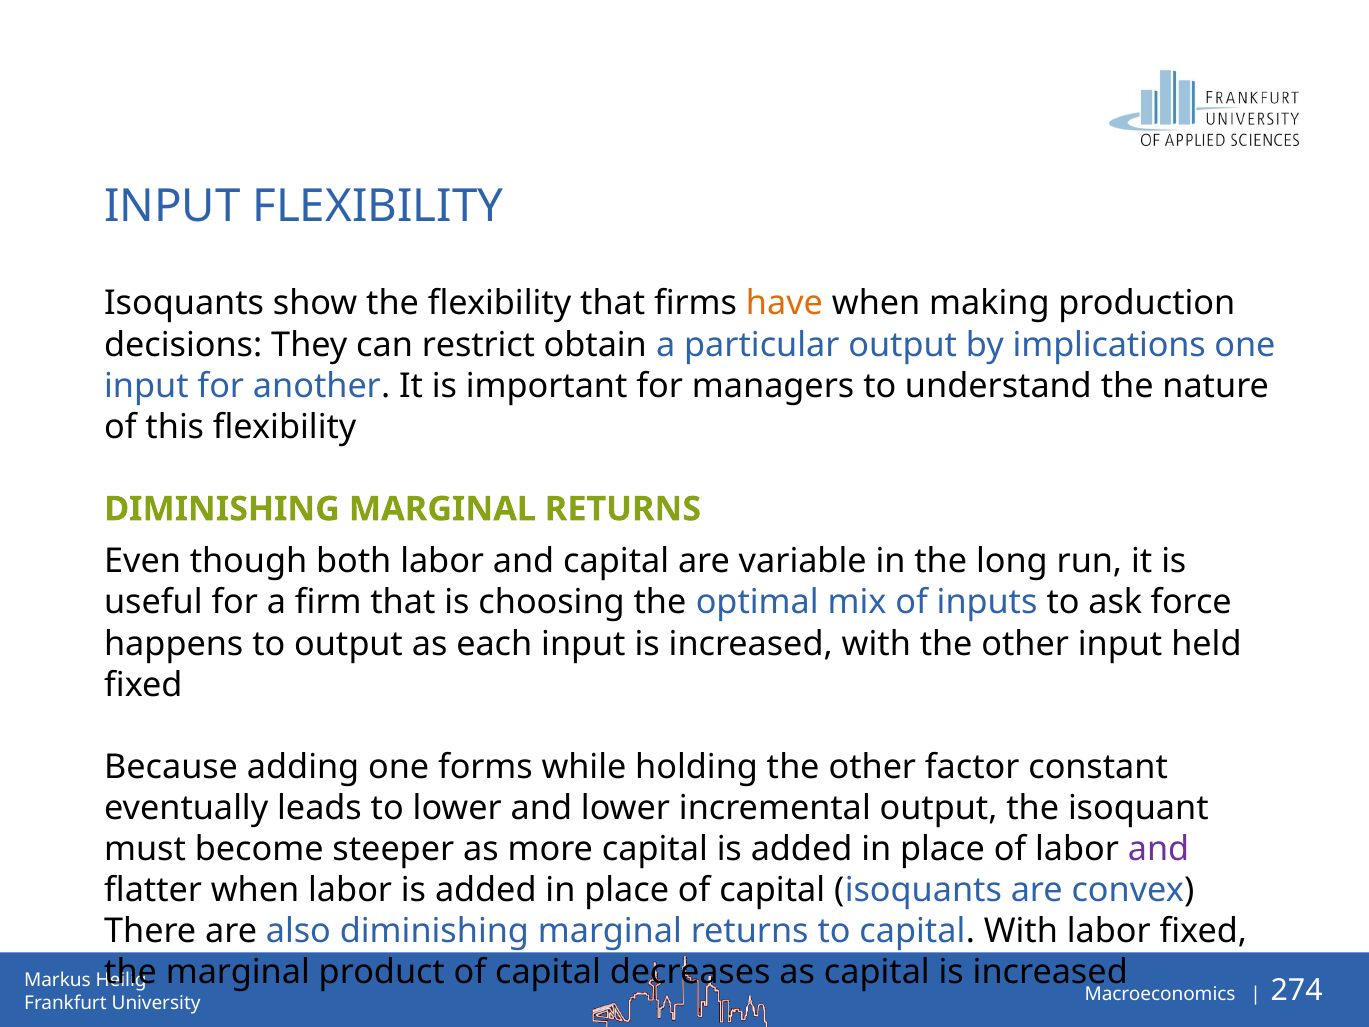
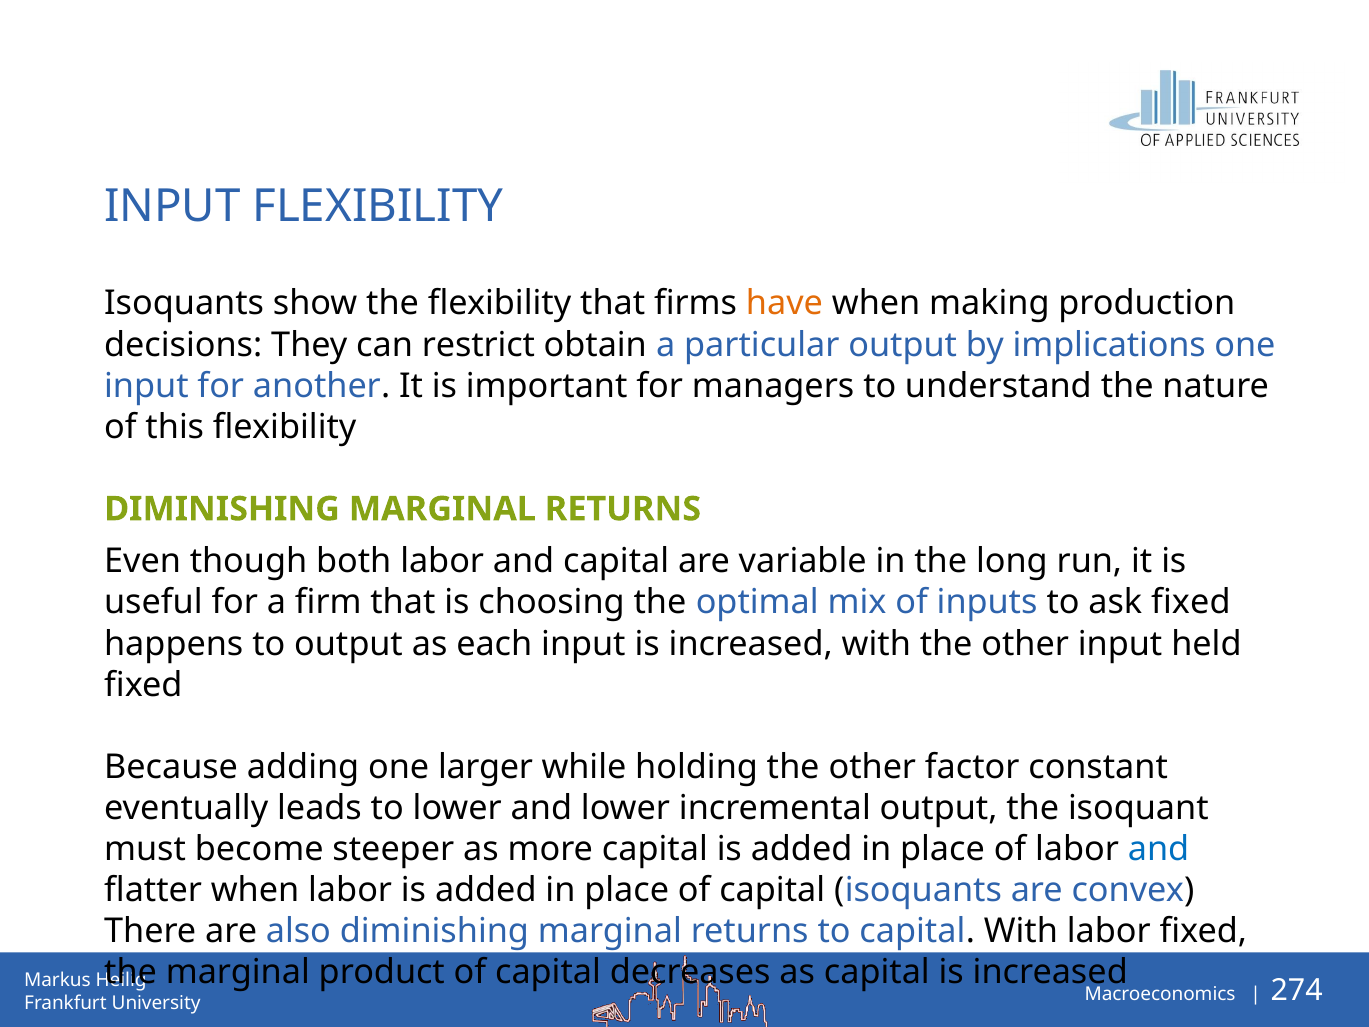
ask force: force -> fixed (1191, 602)
forms: forms -> larger (486, 767)
and colour: purple -> blue (1159, 849)
